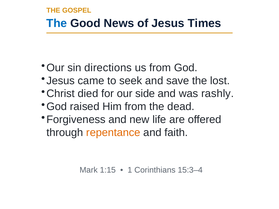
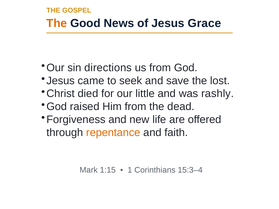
The colour: blue -> orange (57, 23)
Times: Times -> Grace (204, 23)
side: side -> little (145, 94)
